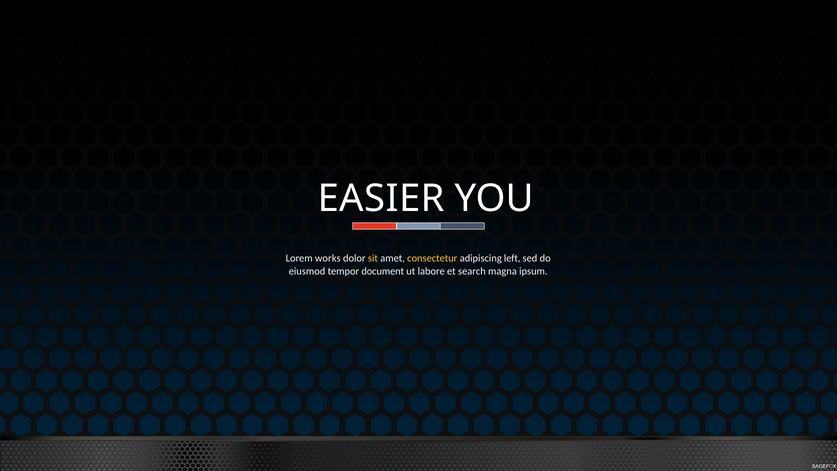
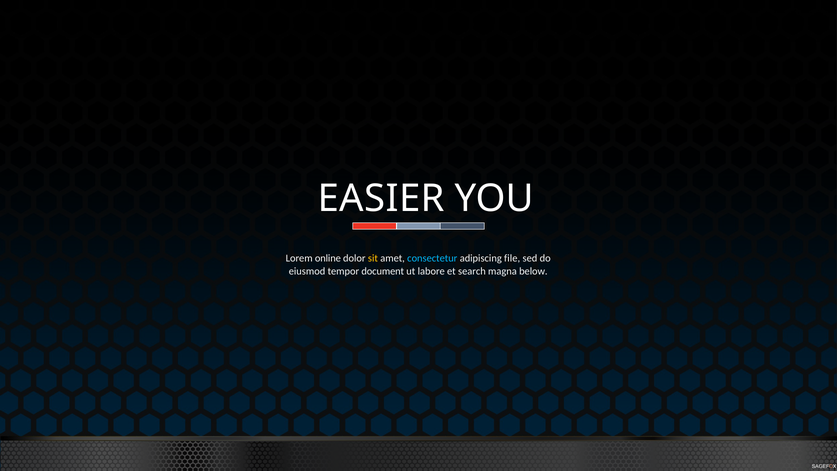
works: works -> online (328, 258)
consectetur colour: yellow -> light blue (432, 258)
left: left -> file (512, 258)
ipsum: ipsum -> below (533, 271)
